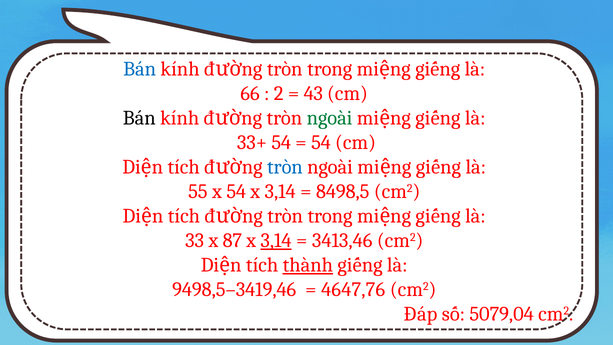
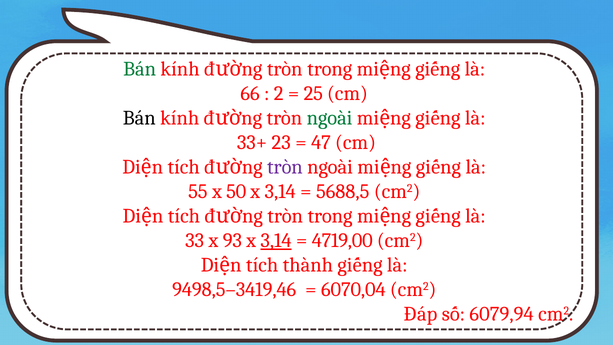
Bán colour: blue -> green (140, 69)
43: 43 -> 25 (313, 93)
33+ 54: 54 -> 23 (281, 142)
54: 54 -> 47 (321, 142)
tròn colour: blue -> purple (285, 167)
x 54: 54 -> 50 (236, 191)
8498,5: 8498,5 -> 5688,5 (343, 191)
87: 87 -> 93 (232, 240)
3413,46: 3413,46 -> 4719,00 (342, 240)
thành underline: present -> none (308, 265)
4647,76: 4647,76 -> 6070,04 (353, 289)
5079,04: 5079,04 -> 6079,94 (502, 314)
